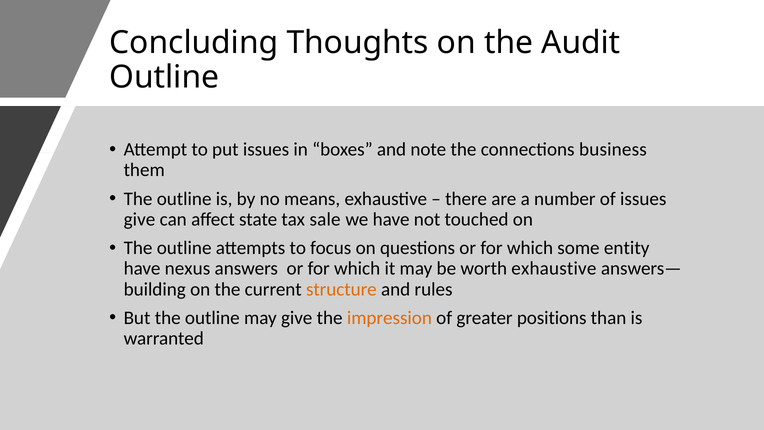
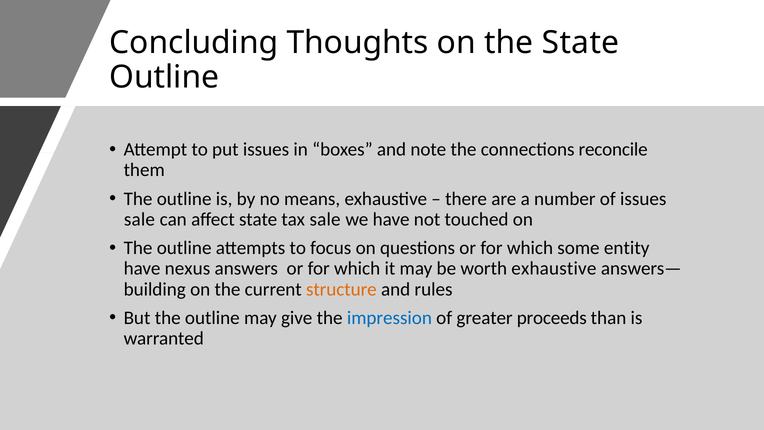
the Audit: Audit -> State (581, 43)
business: business -> reconcile (613, 149)
give: give -> sale (139, 219)
impression colour: orange -> blue (389, 318)
positions: positions -> proceeds (552, 318)
